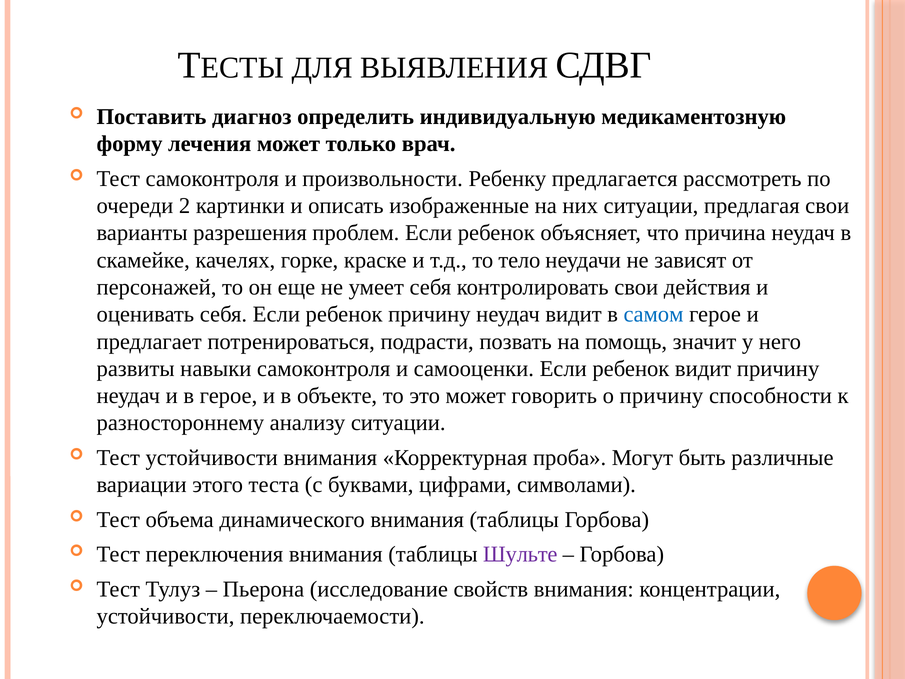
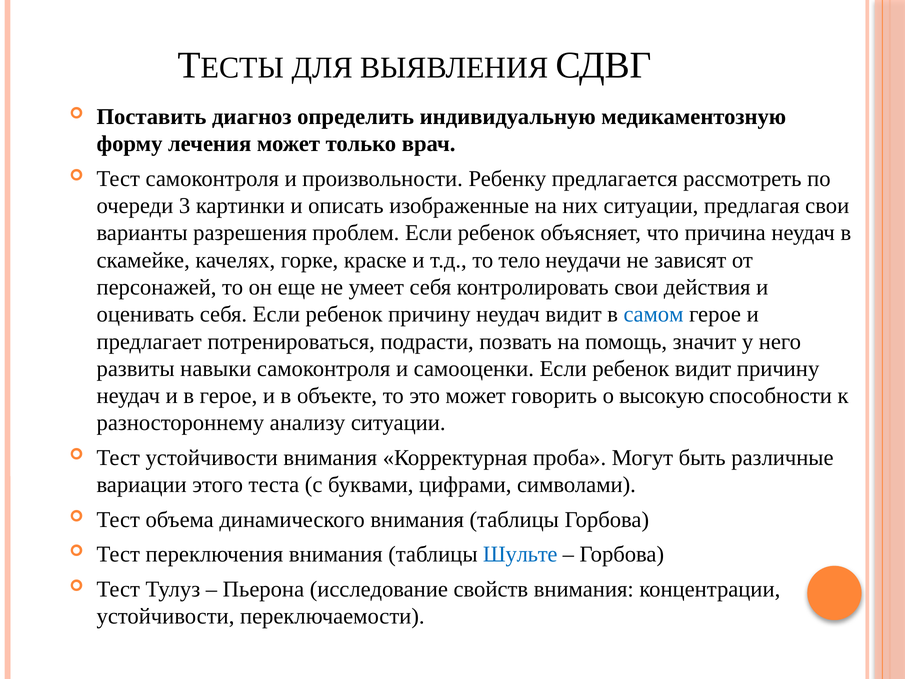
2: 2 -> 3 (185, 206)
о причину: причину -> высокую (662, 396)
Шульте colour: purple -> blue (520, 554)
